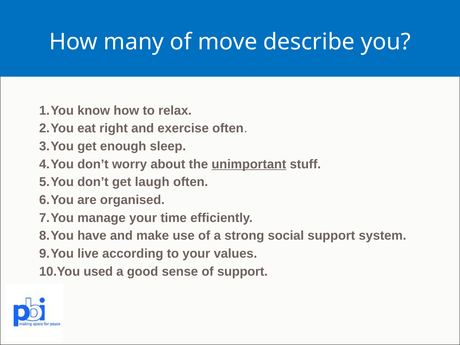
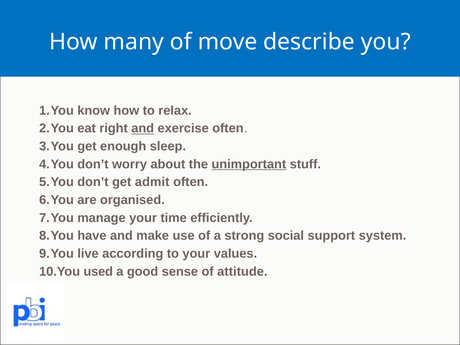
and underline: none -> present (143, 128)
laugh: laugh -> admit (152, 182)
of support: support -> attitude (242, 272)
